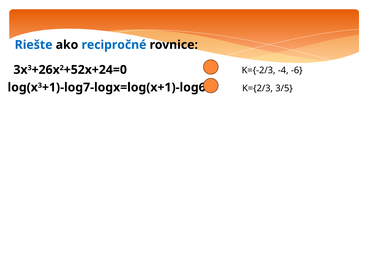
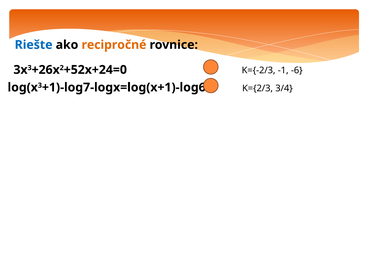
recipročné colour: blue -> orange (114, 45)
-4: -4 -> -1 (283, 70)
3/5: 3/5 -> 3/4 (284, 88)
